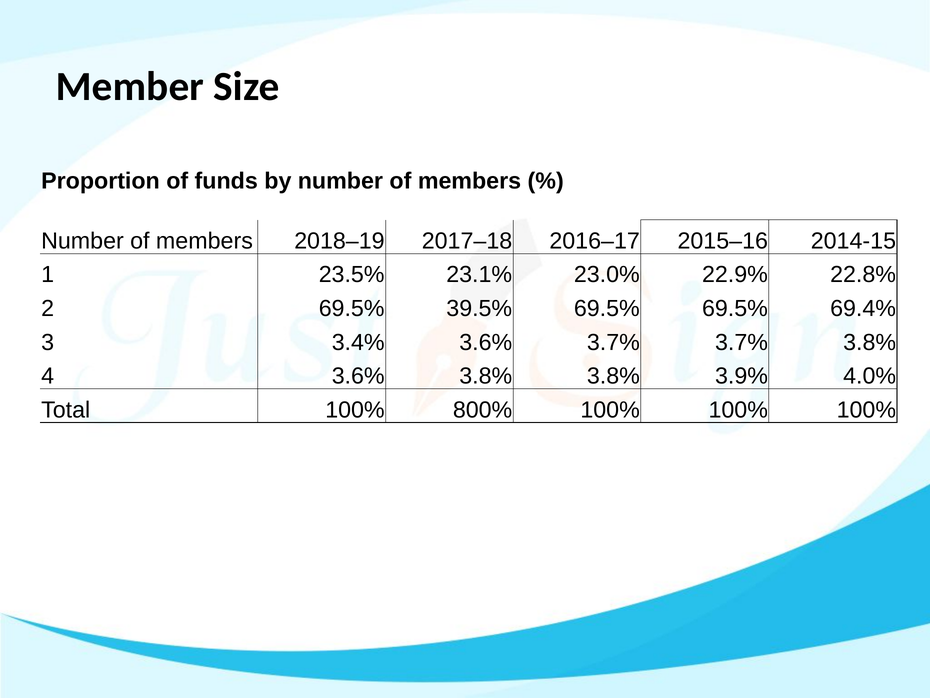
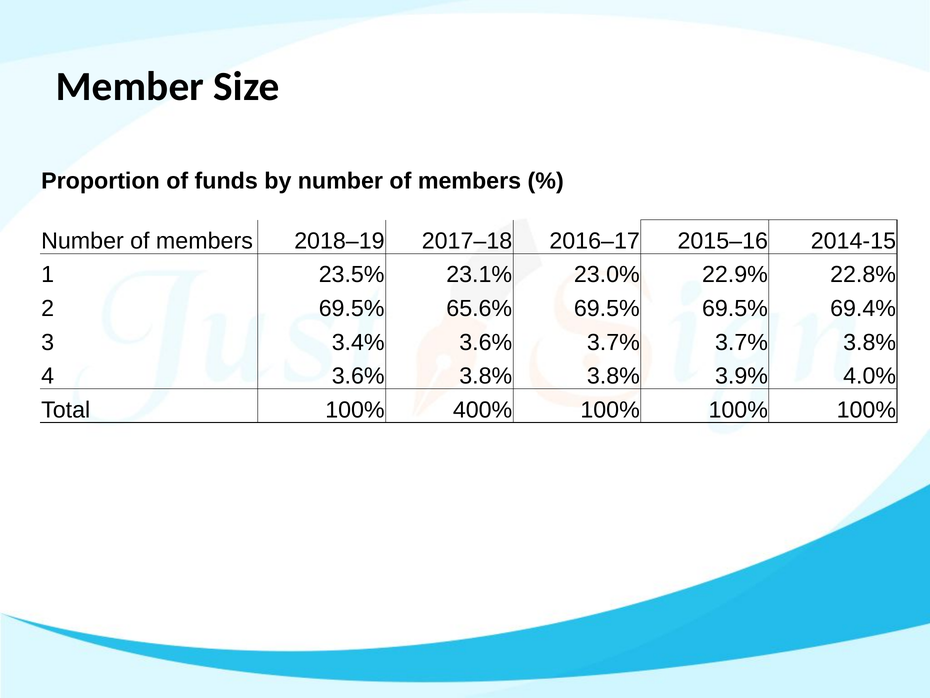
39.5%: 39.5% -> 65.6% (479, 308)
800%: 800% -> 400% (483, 410)
